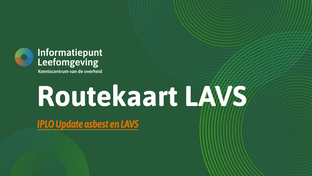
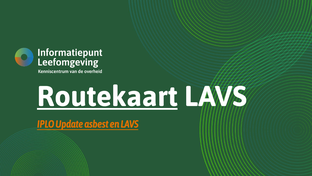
Routekaart underline: none -> present (107, 96)
